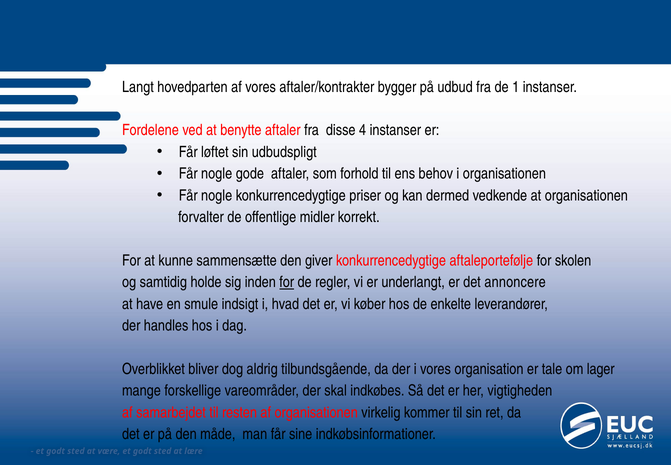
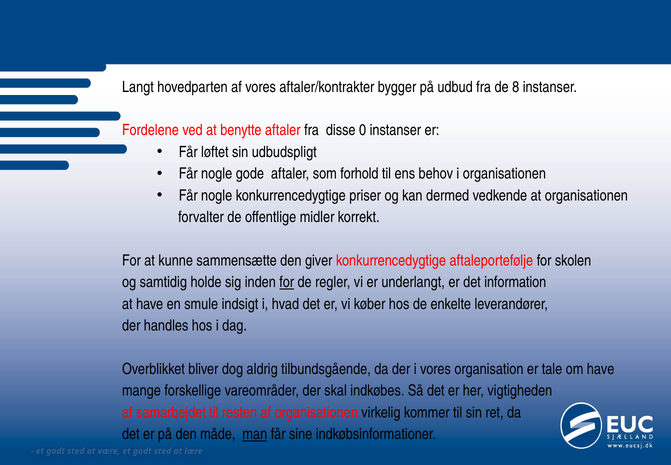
1: 1 -> 8 (516, 87)
4: 4 -> 0 (363, 130)
annoncere: annoncere -> information (515, 282)
om lager: lager -> have (601, 369)
man underline: none -> present (255, 434)
